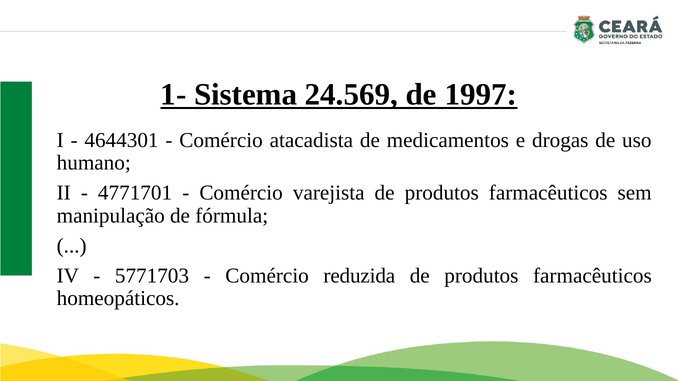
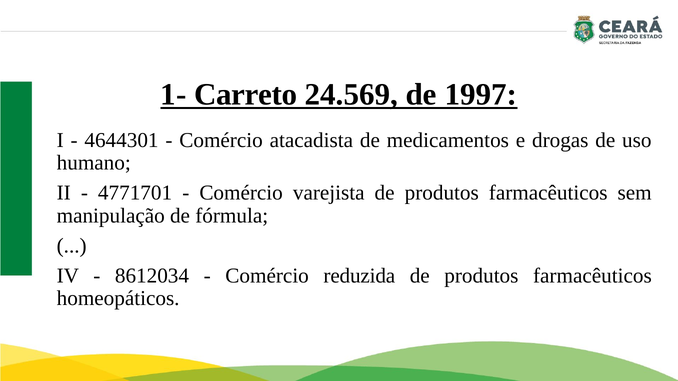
Sistema: Sistema -> Carreto (246, 95)
5771703: 5771703 -> 8612034 (152, 276)
